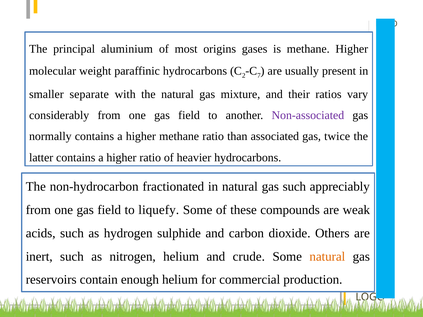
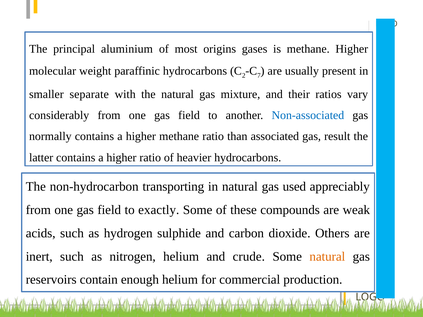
Non-associated colour: purple -> blue (308, 115)
twice: twice -> result (337, 137)
fractionated: fractionated -> transporting (173, 187)
gas such: such -> used (294, 187)
liquefy: liquefy -> exactly (159, 210)
